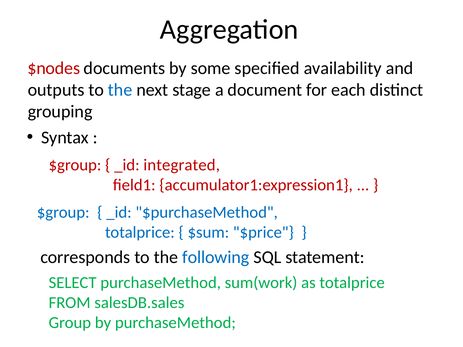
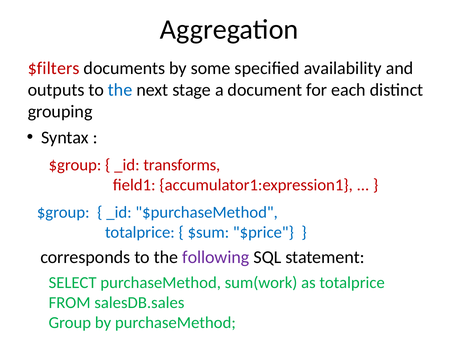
$nodes: $nodes -> $filters (54, 68)
integrated: integrated -> transforms (182, 165)
following colour: blue -> purple (216, 257)
